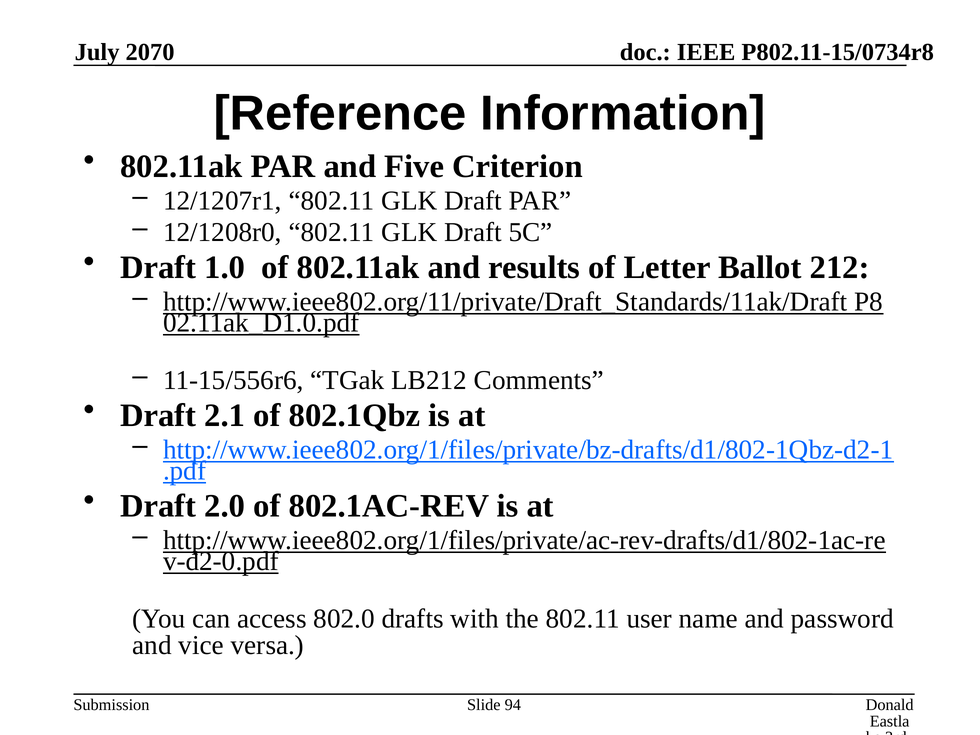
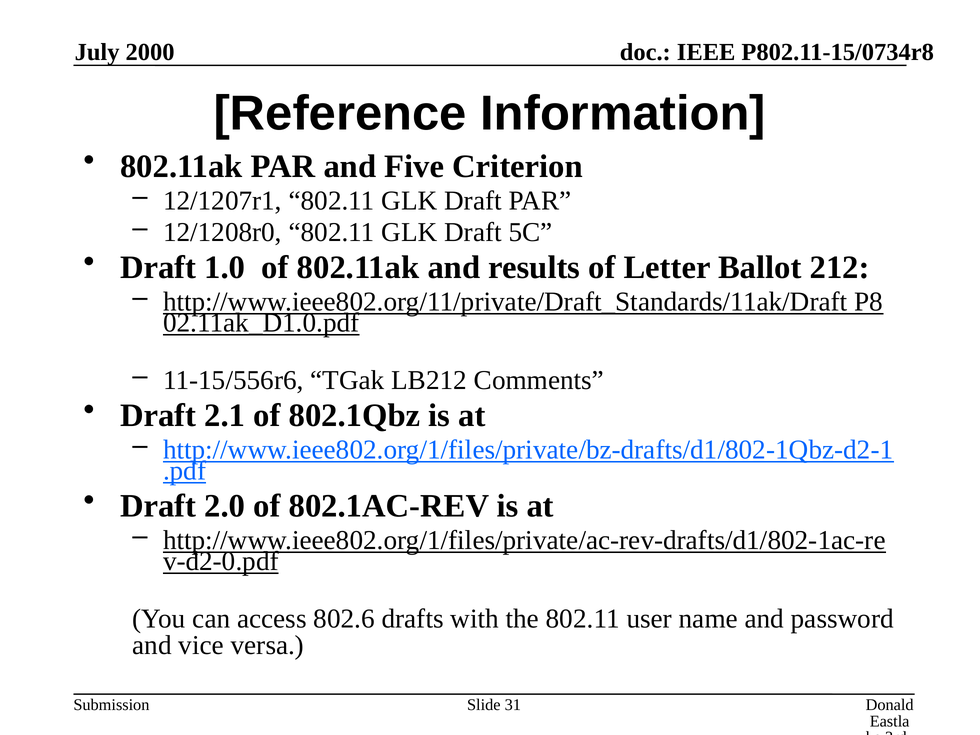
2070: 2070 -> 2000 (150, 52)
802.0: 802.0 -> 802.6 (344, 619)
94: 94 -> 31 (513, 705)
